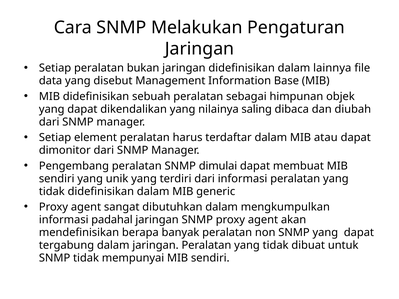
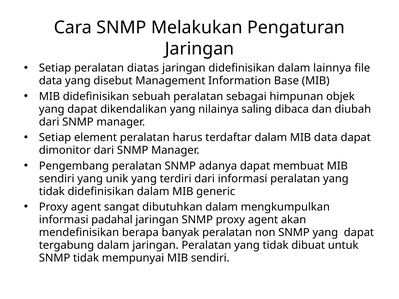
bukan: bukan -> diatas (143, 68)
MIB atau: atau -> data (326, 138)
dimulai: dimulai -> adanya (218, 166)
